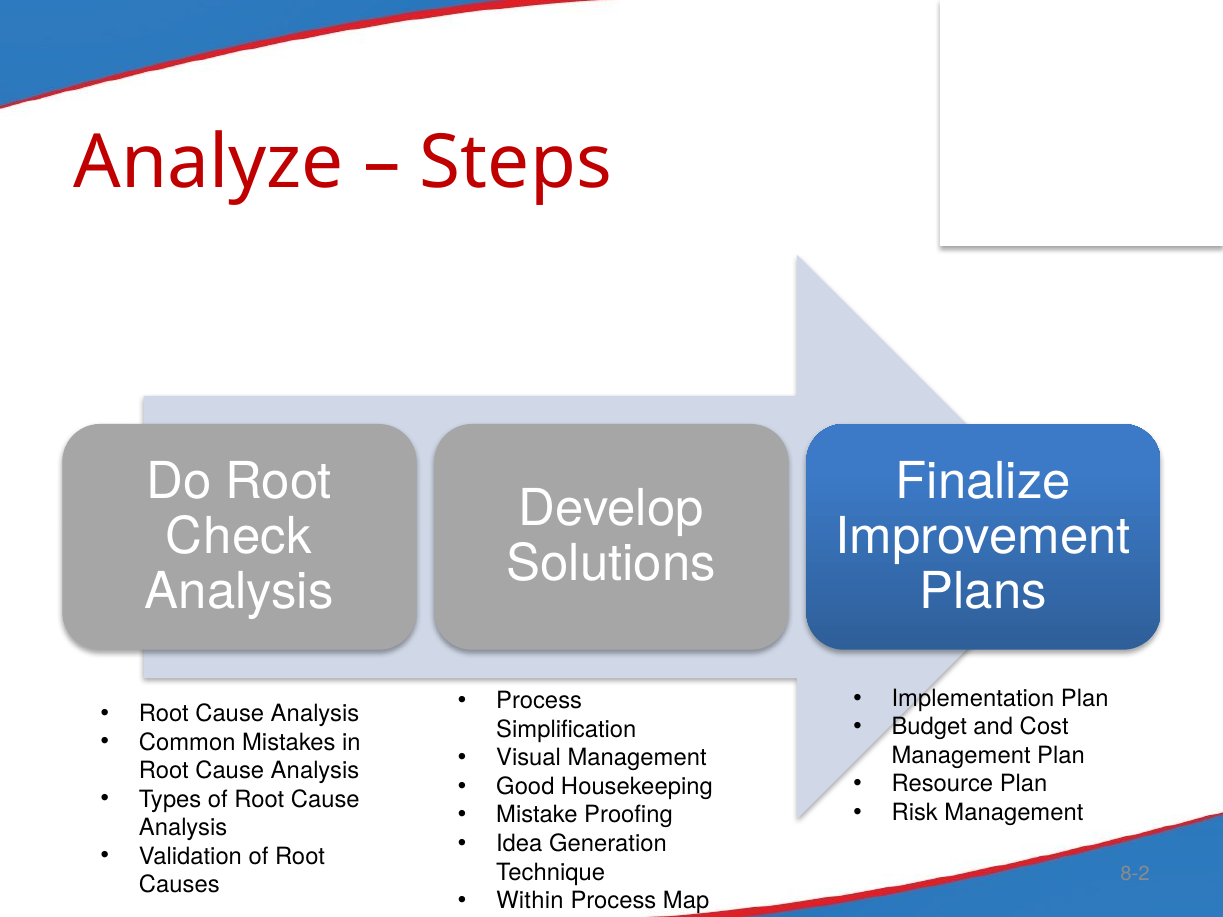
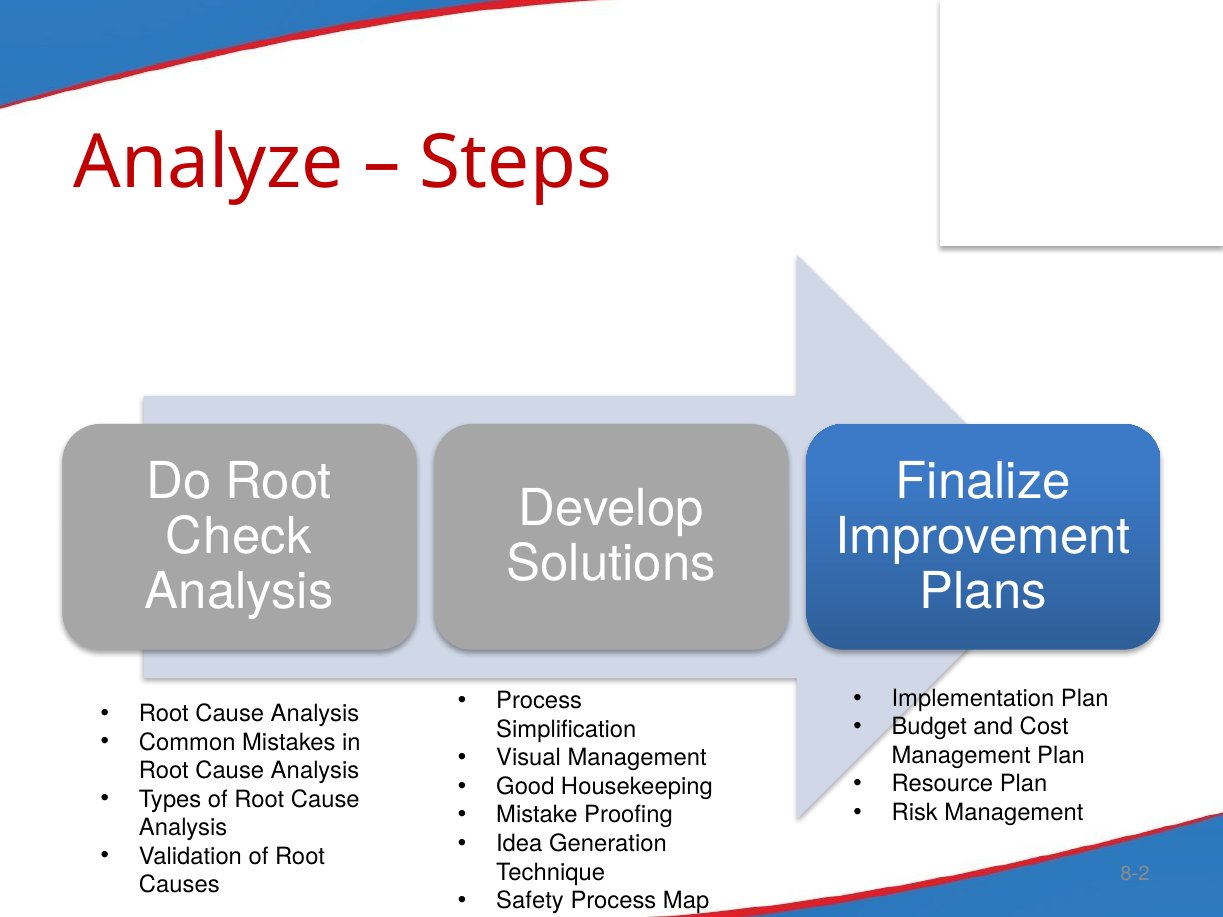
Within: Within -> Safety (530, 901)
